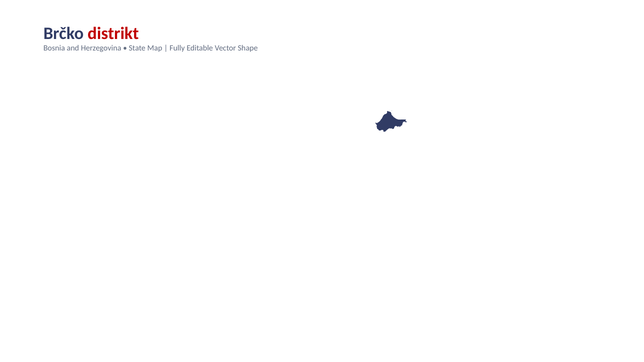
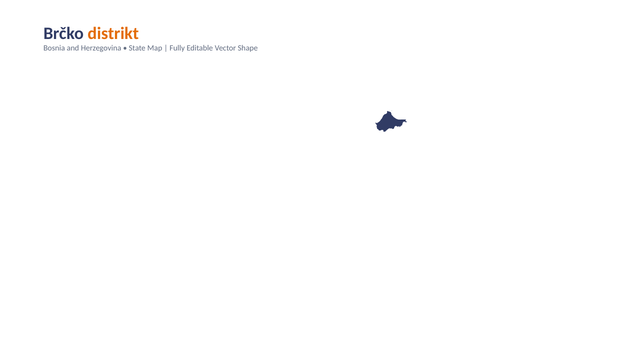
distrikt colour: red -> orange (113, 33)
